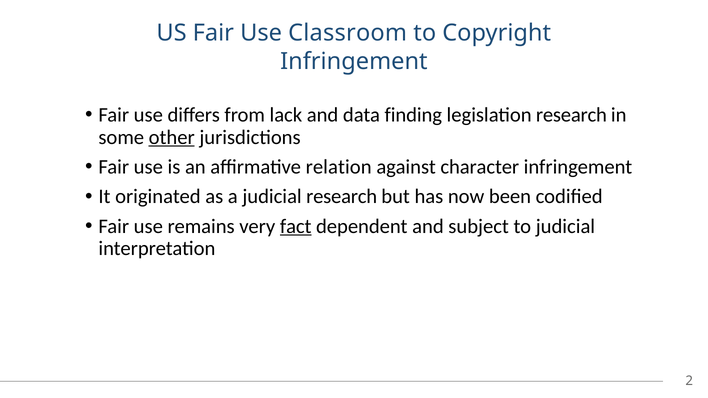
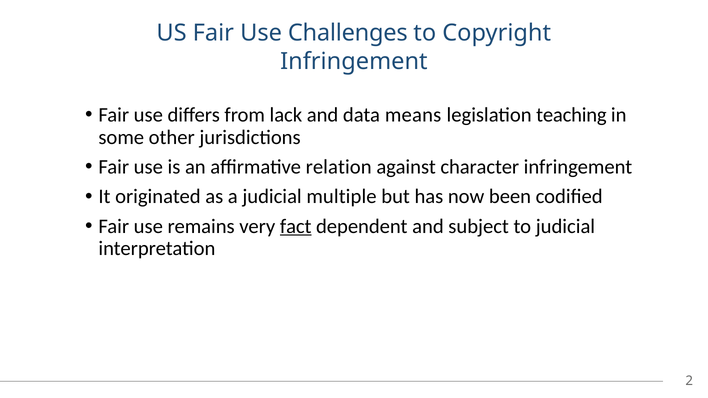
Classroom: Classroom -> Challenges (348, 33)
finding: finding -> means (413, 115)
legislation research: research -> teaching (571, 115)
other underline: present -> none (172, 137)
judicial research: research -> multiple (342, 197)
